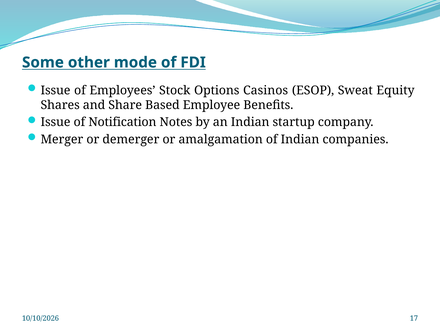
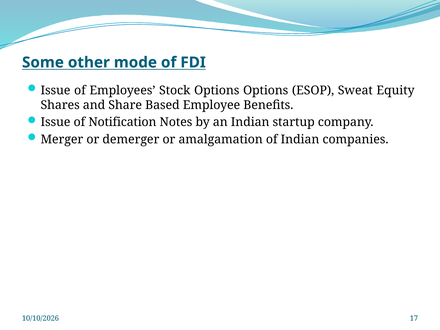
Options Casinos: Casinos -> Options (266, 90)
